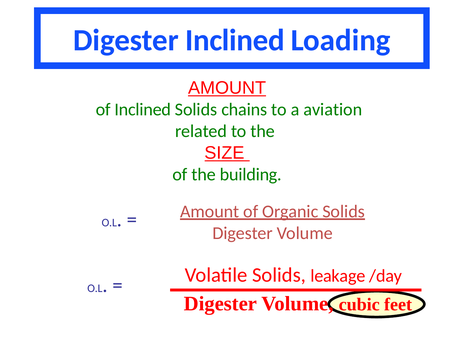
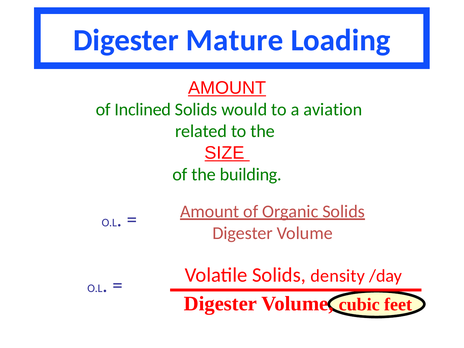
Digester Inclined: Inclined -> Mature (235, 40)
chains: chains -> would (244, 109)
leakage: leakage -> density (338, 276)
